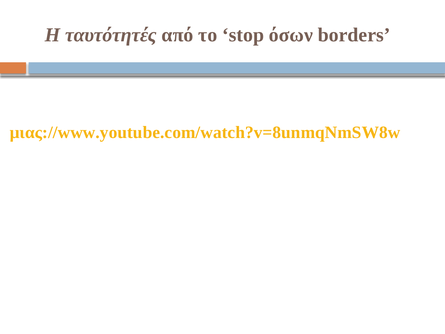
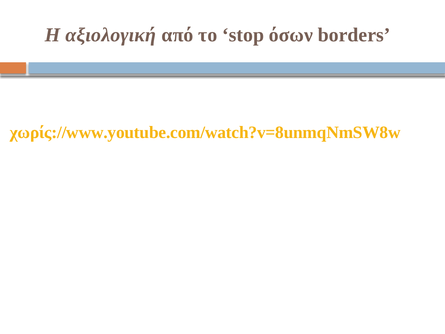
ταυτότητές: ταυτότητές -> αξιολογική (111, 35)
μιας://www.youtube.com/watch?v=8unmqNmSW8w: μιας://www.youtube.com/watch?v=8unmqNmSW8w -> χωρίς://www.youtube.com/watch?v=8unmqNmSW8w (205, 132)
